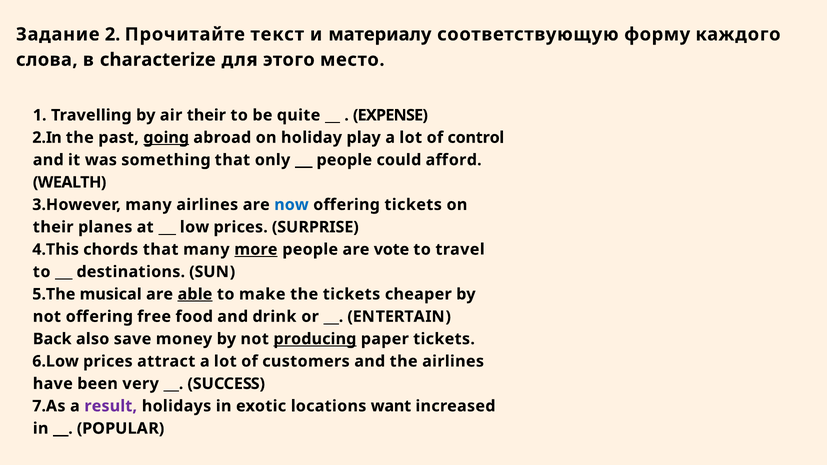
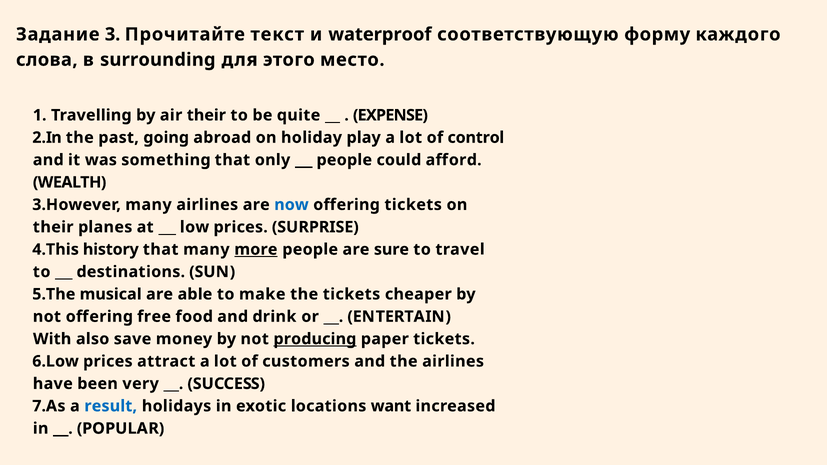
2: 2 -> 3 (113, 34)
материалу: материалу -> waterproof (380, 34)
characterize: characterize -> surrounding (158, 60)
going underline: present -> none (166, 138)
chords: chords -> history (111, 250)
vote: vote -> sure (391, 250)
able underline: present -> none (195, 294)
Back: Back -> With (52, 339)
result colour: purple -> blue (111, 406)
